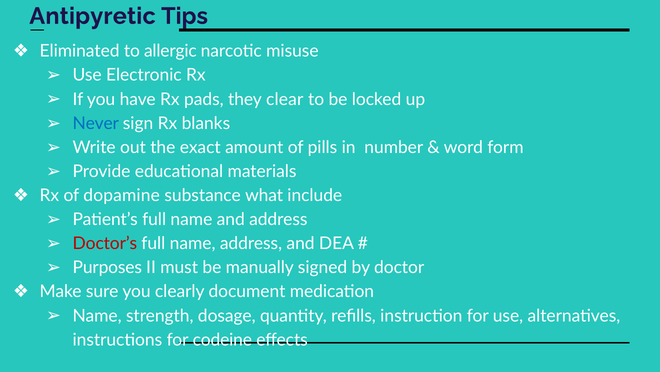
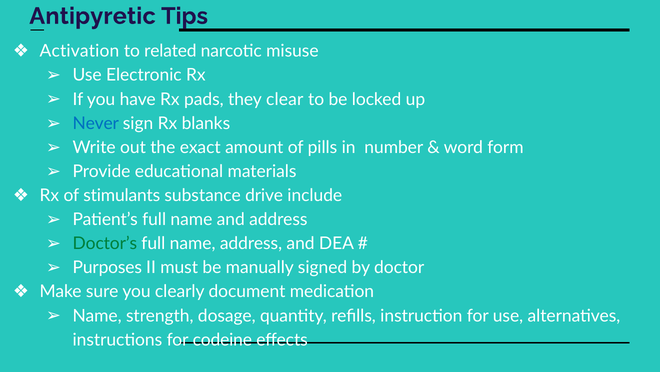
Eliminated: Eliminated -> Activation (79, 51)
allergic: allergic -> related (170, 51)
dopamine: dopamine -> stimulants (122, 195)
what: what -> drive (264, 195)
Doctor’s colour: red -> green (105, 243)
